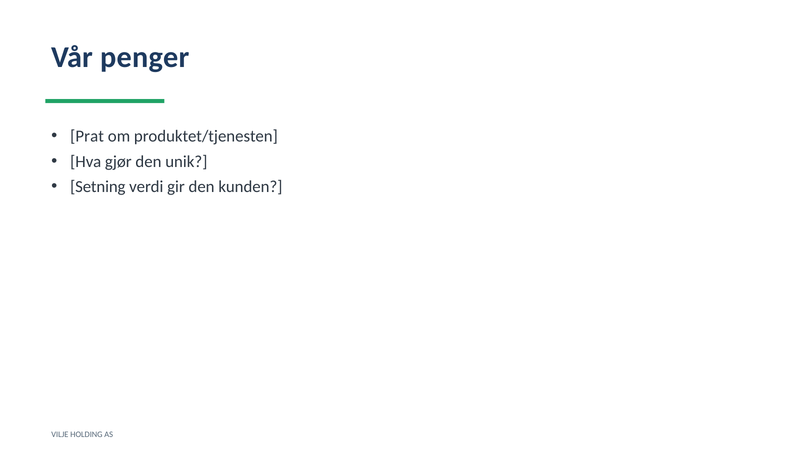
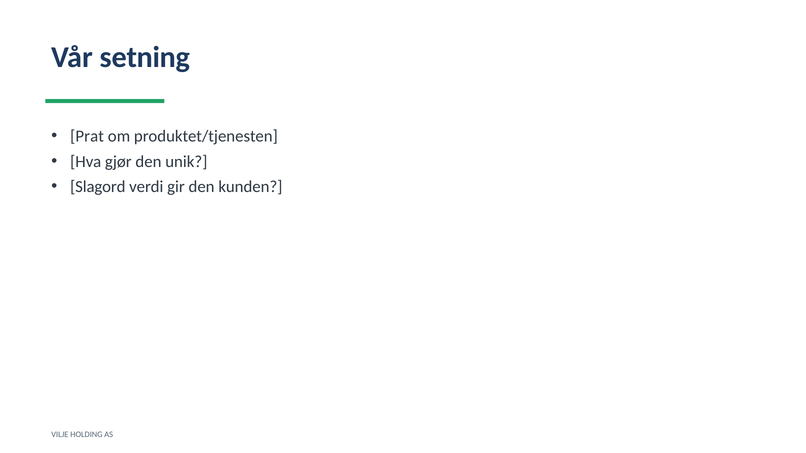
penger: penger -> setning (145, 58)
Setning: Setning -> Slagord (98, 187)
